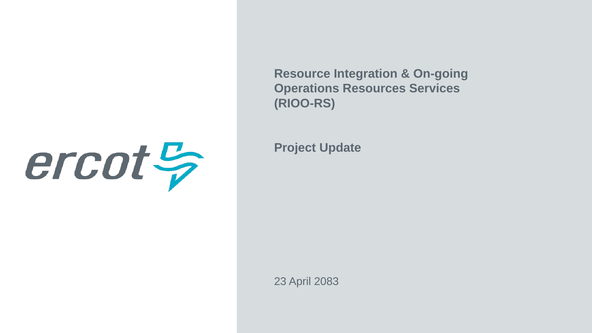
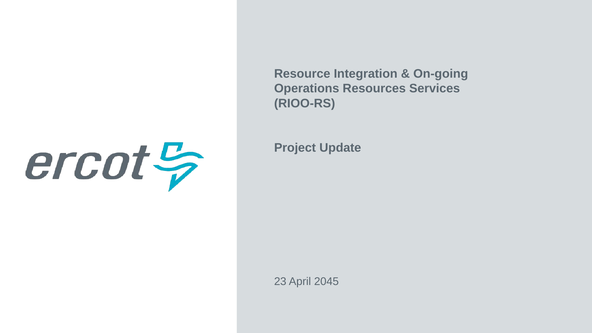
2083: 2083 -> 2045 (326, 282)
